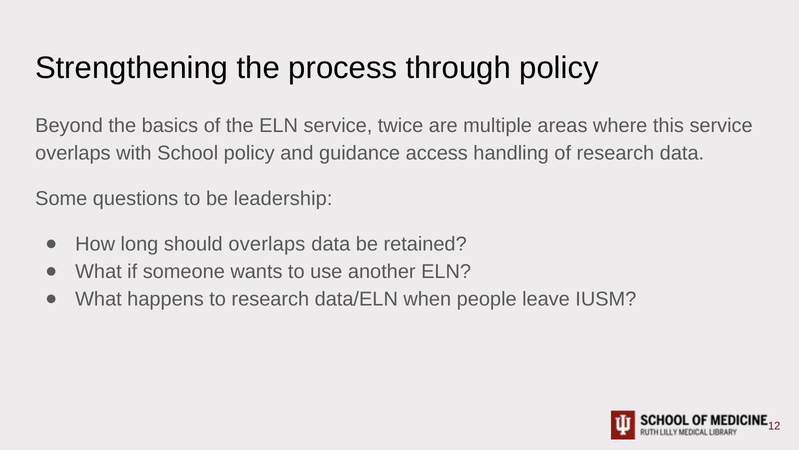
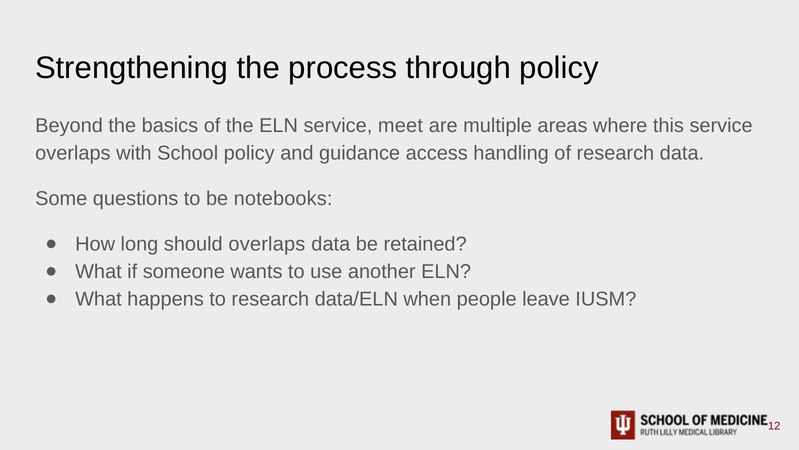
twice: twice -> meet (400, 126)
leadership: leadership -> notebooks (283, 199)
